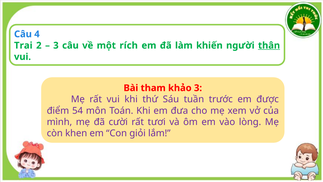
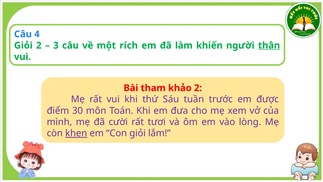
Trai: Trai -> Giỏi (23, 45)
khảo 3: 3 -> 2 (198, 88)
54: 54 -> 30 (78, 110)
khen underline: none -> present (76, 133)
